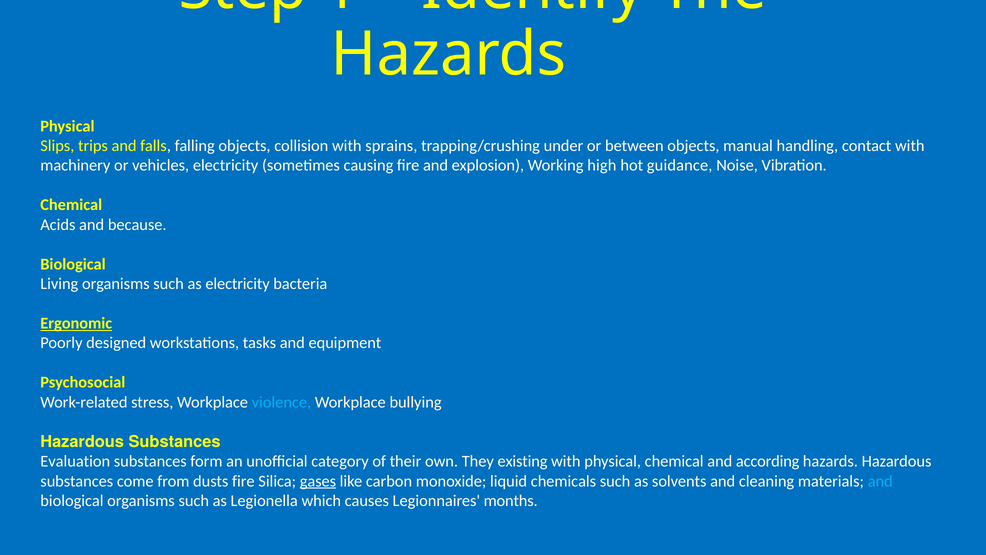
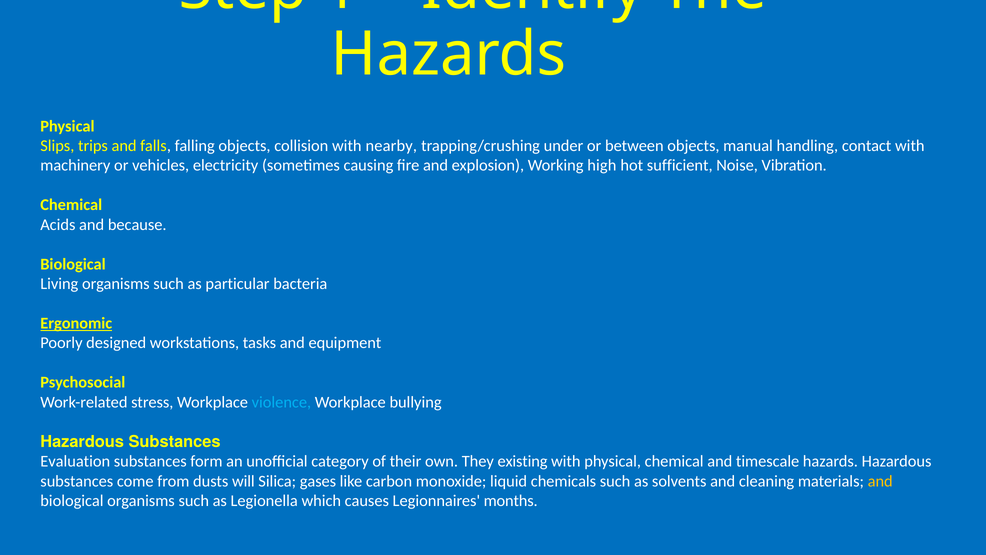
sprains: sprains -> nearby (391, 146)
guidance: guidance -> sufficient (680, 165)
as electricity: electricity -> particular (238, 284)
according: according -> timescale (768, 461)
dusts fire: fire -> will (243, 481)
gases underline: present -> none (318, 481)
and colour: light blue -> yellow (880, 481)
